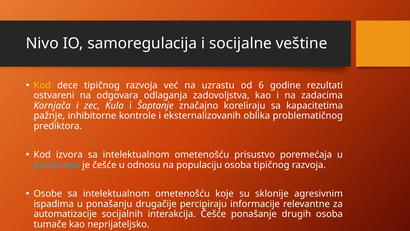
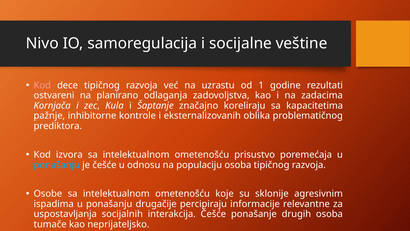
Kod colour: yellow -> pink (42, 85)
6: 6 -> 1 (261, 85)
odgovara: odgovara -> planirano (117, 95)
automatizacije: automatizacije -> uspostavljanja (65, 214)
